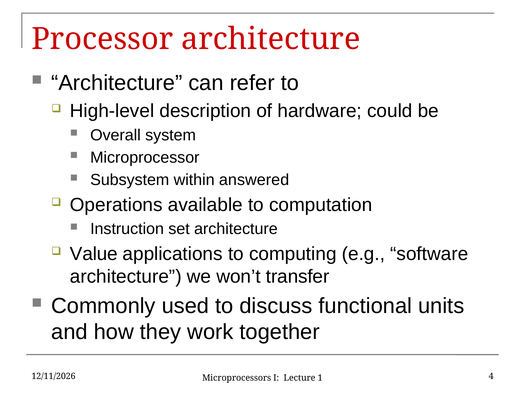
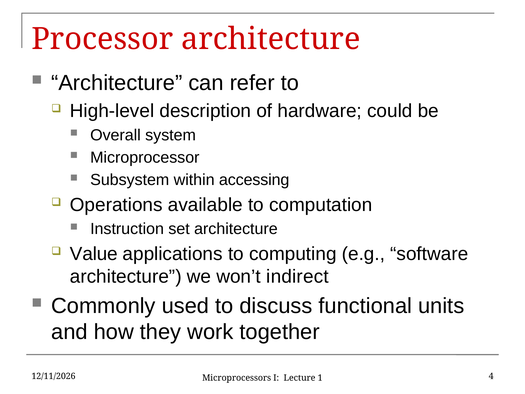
answered: answered -> accessing (254, 180)
transfer: transfer -> indirect (297, 277)
